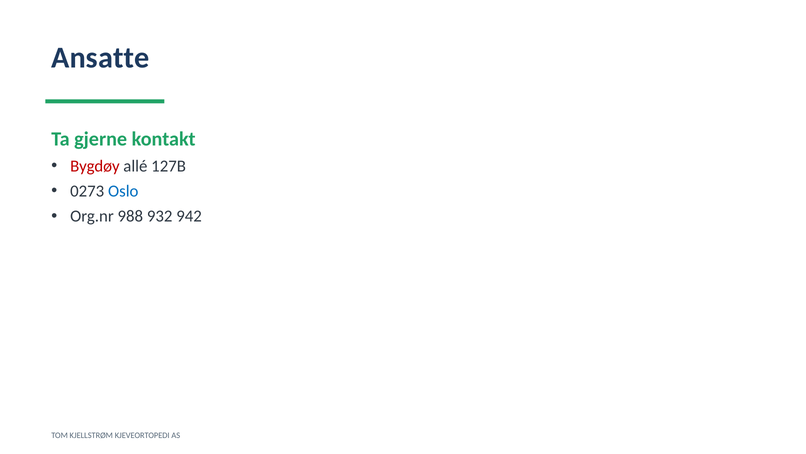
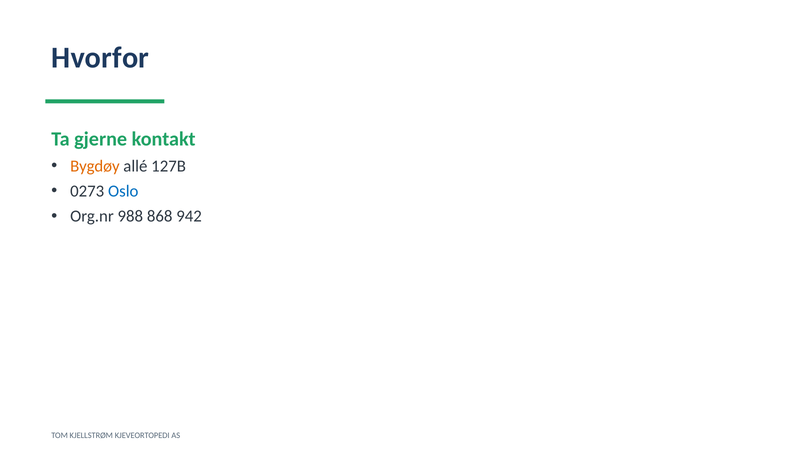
Ansatte: Ansatte -> Hvorfor (100, 58)
Bygdøy colour: red -> orange (95, 166)
932: 932 -> 868 (160, 216)
